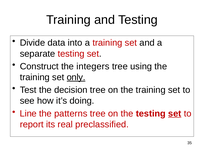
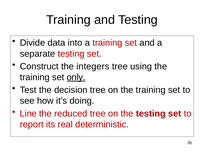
patterns: patterns -> reduced (71, 114)
set underline: present -> none (175, 114)
preclassified: preclassified -> deterministic (102, 124)
